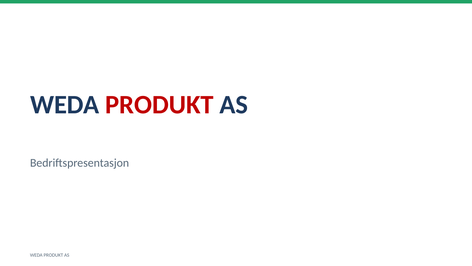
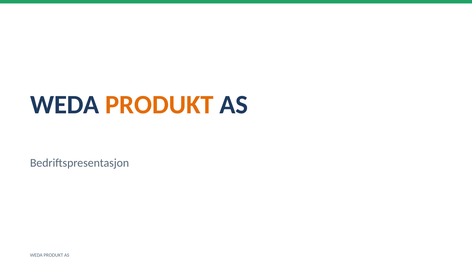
PRODUKT colour: red -> orange (159, 105)
